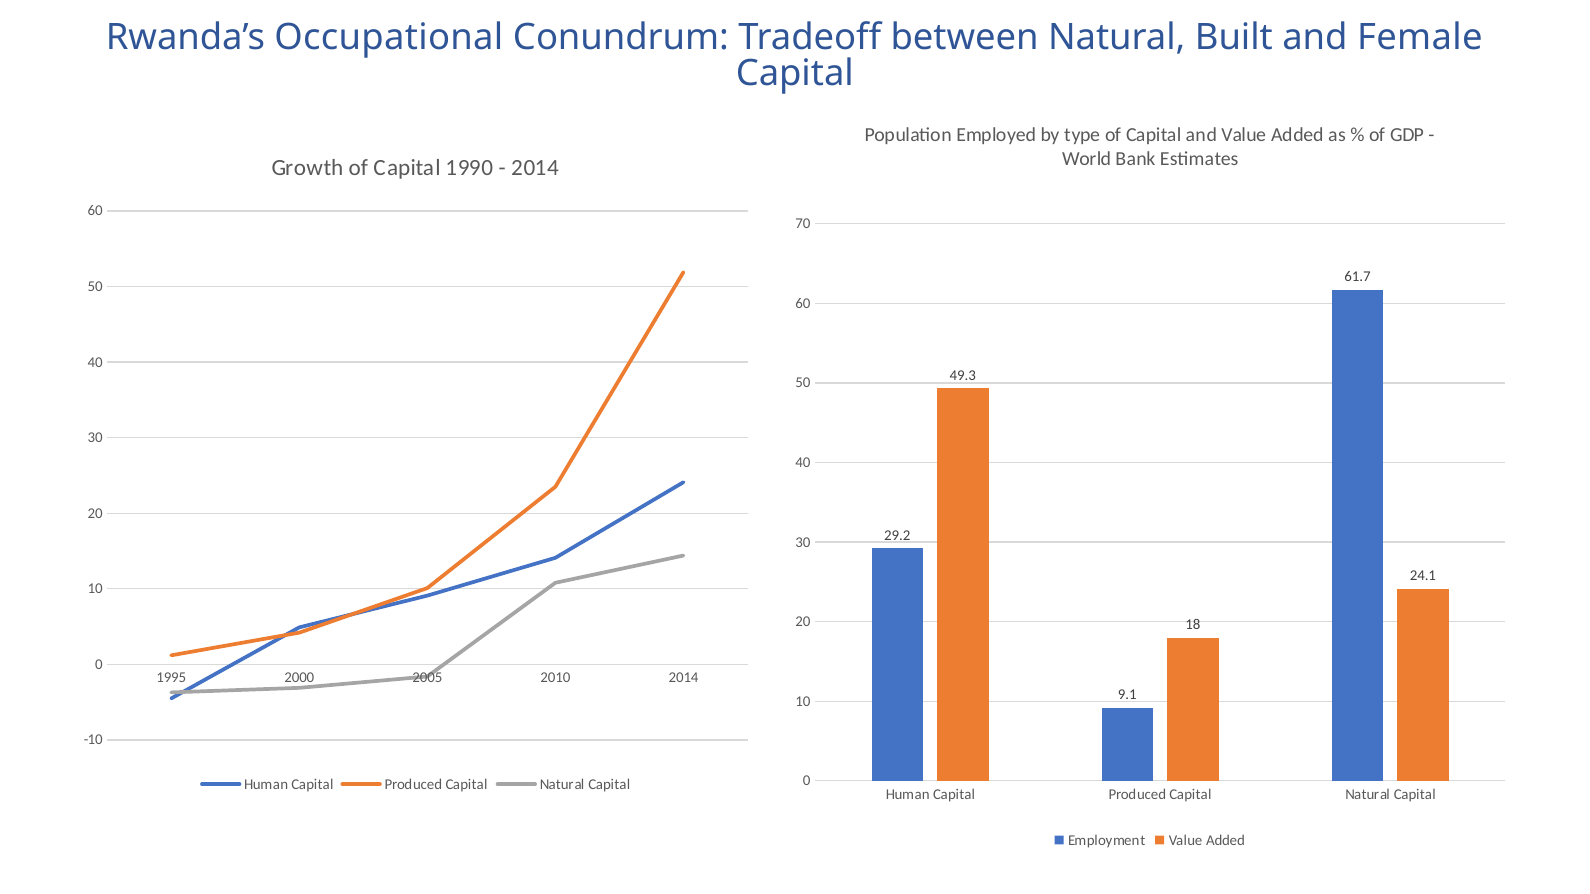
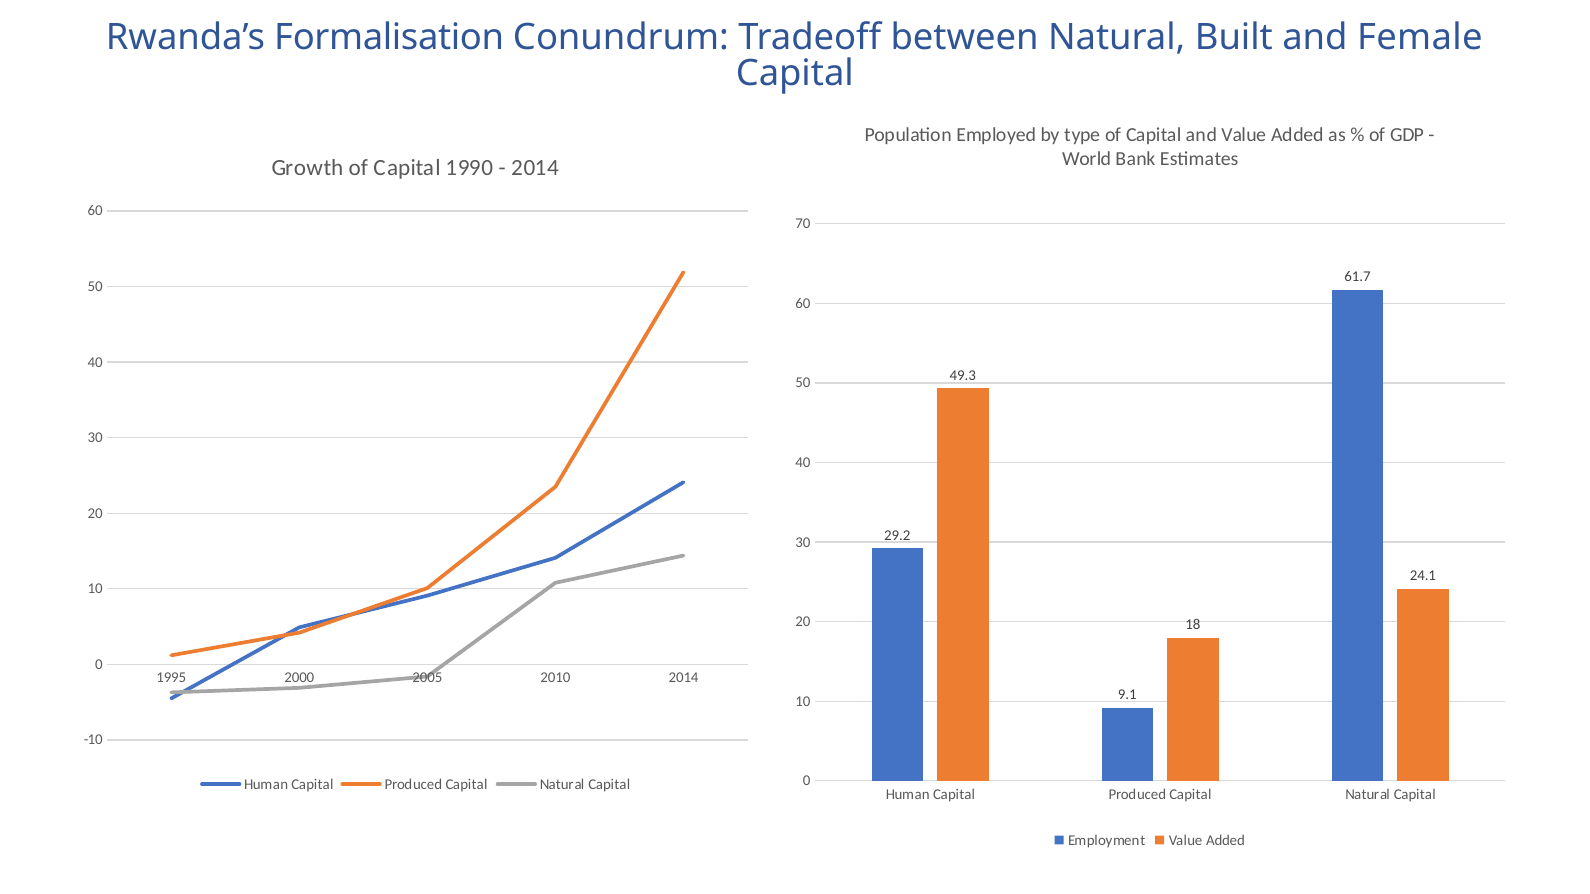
Occupational: Occupational -> Formalisation (389, 38)
